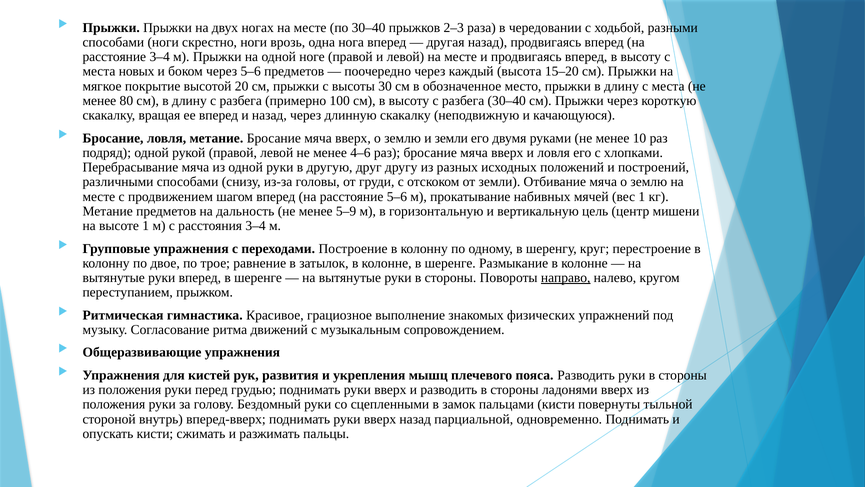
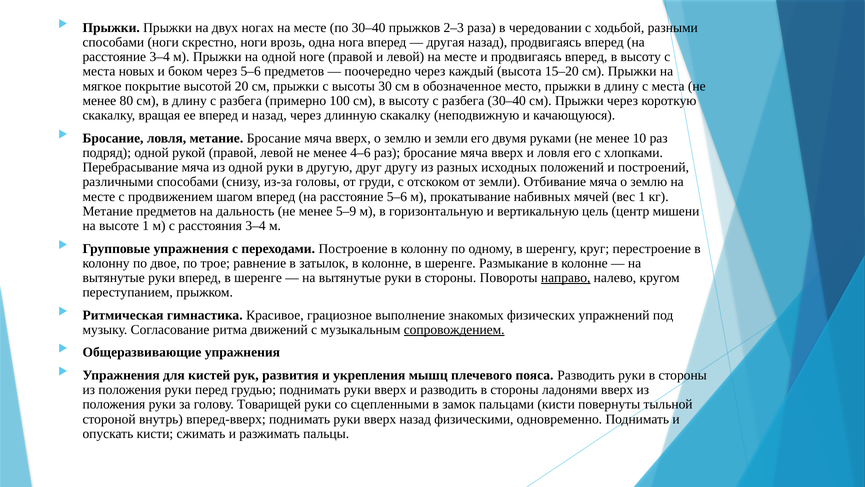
сопровождением underline: none -> present (454, 329)
Бездомный: Бездомный -> Товарищей (269, 404)
парциальной: парциальной -> физическими (474, 419)
